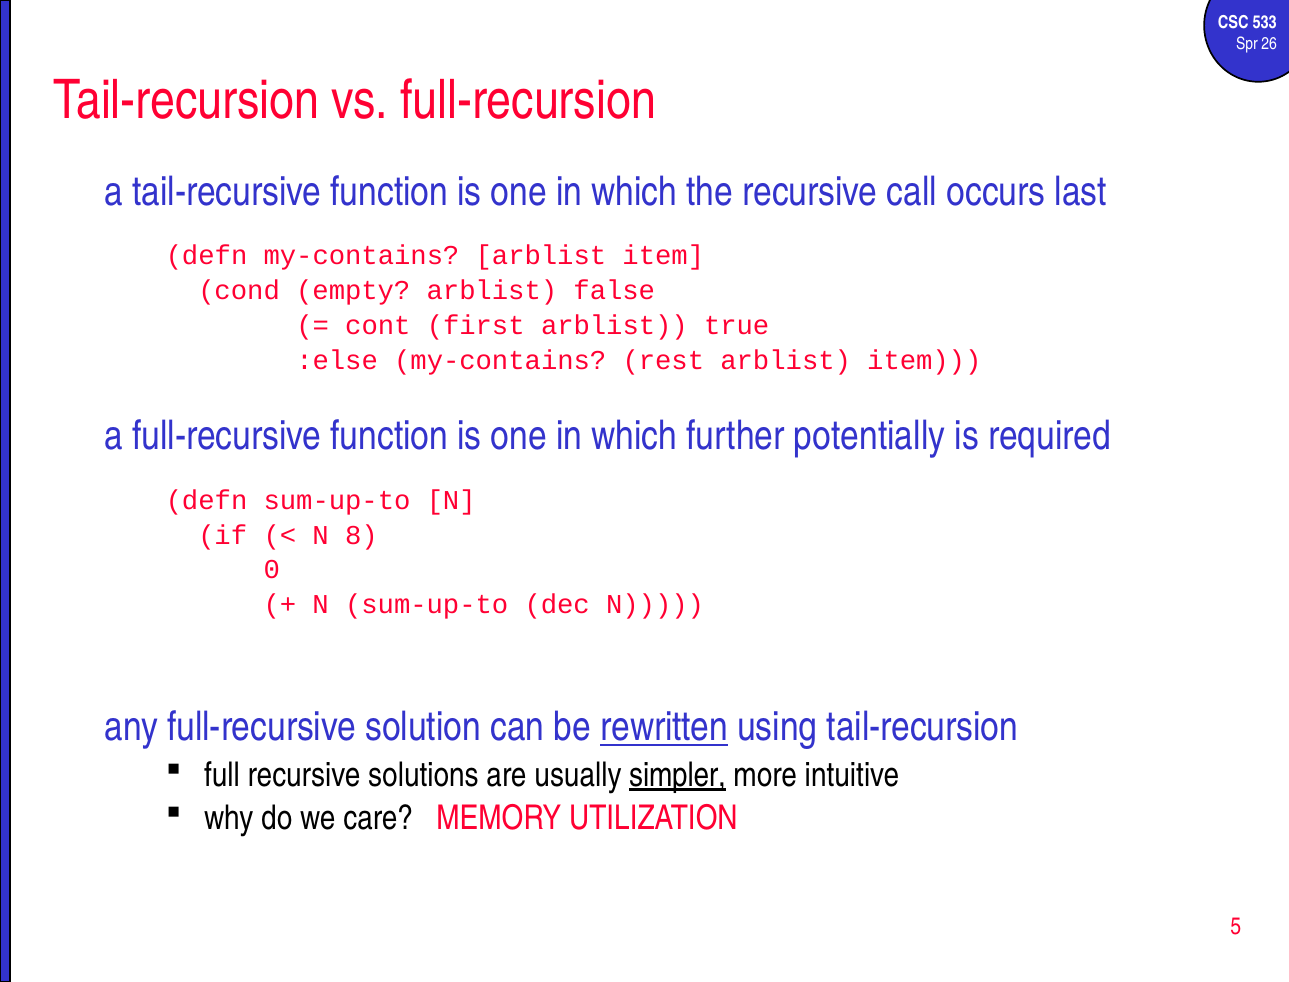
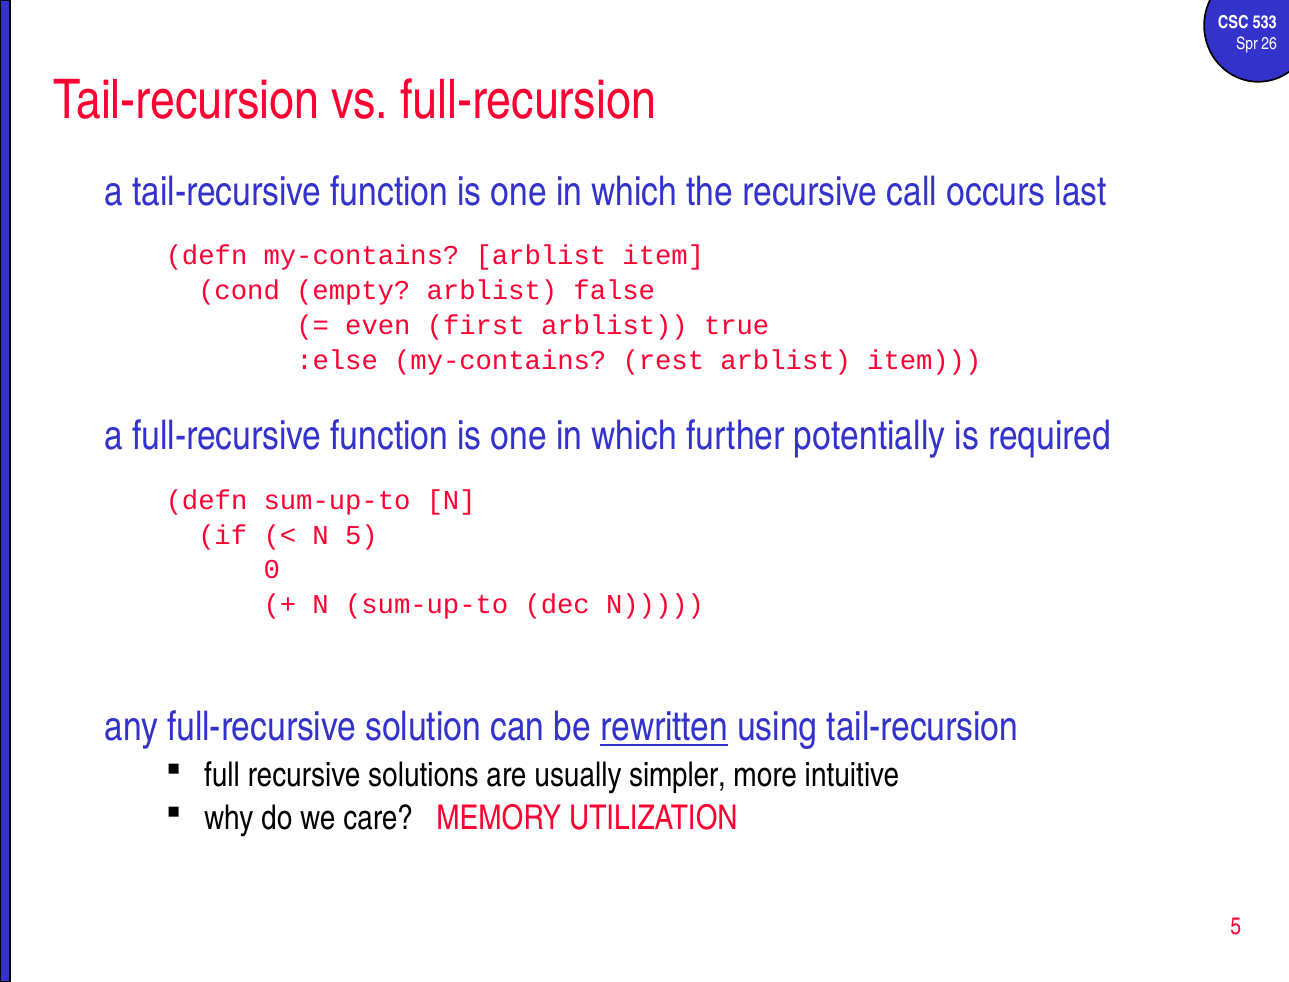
cont: cont -> even (378, 326)
N 8: 8 -> 5 (361, 535)
simpler underline: present -> none (678, 775)
